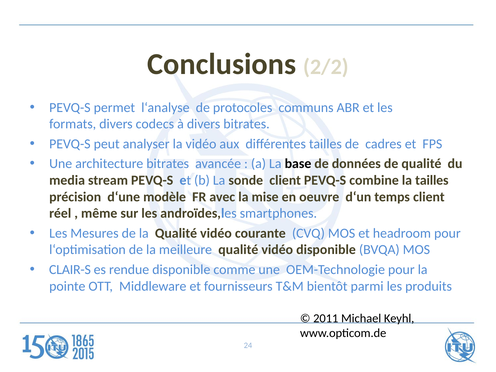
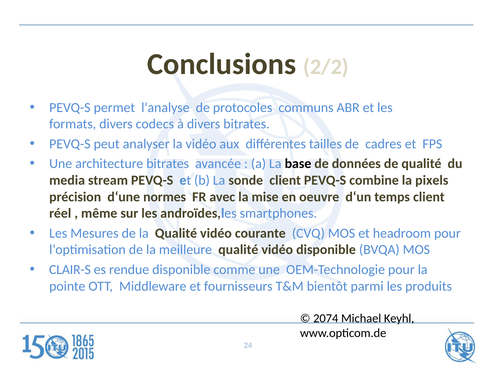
la tailles: tailles -> pixels (432, 180)
modèle: modèle -> normes (165, 197)
2011: 2011 -> 2074 (326, 318)
